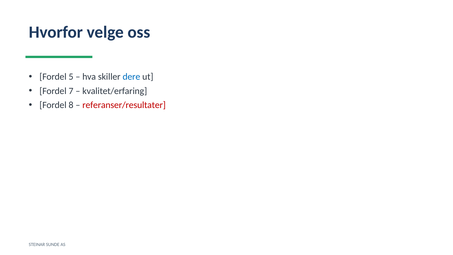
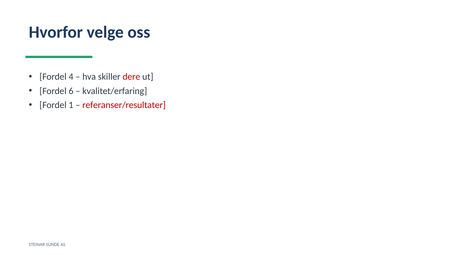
5: 5 -> 4 (71, 77)
dere colour: blue -> red (131, 77)
7: 7 -> 6 (71, 91)
8: 8 -> 1 (71, 105)
